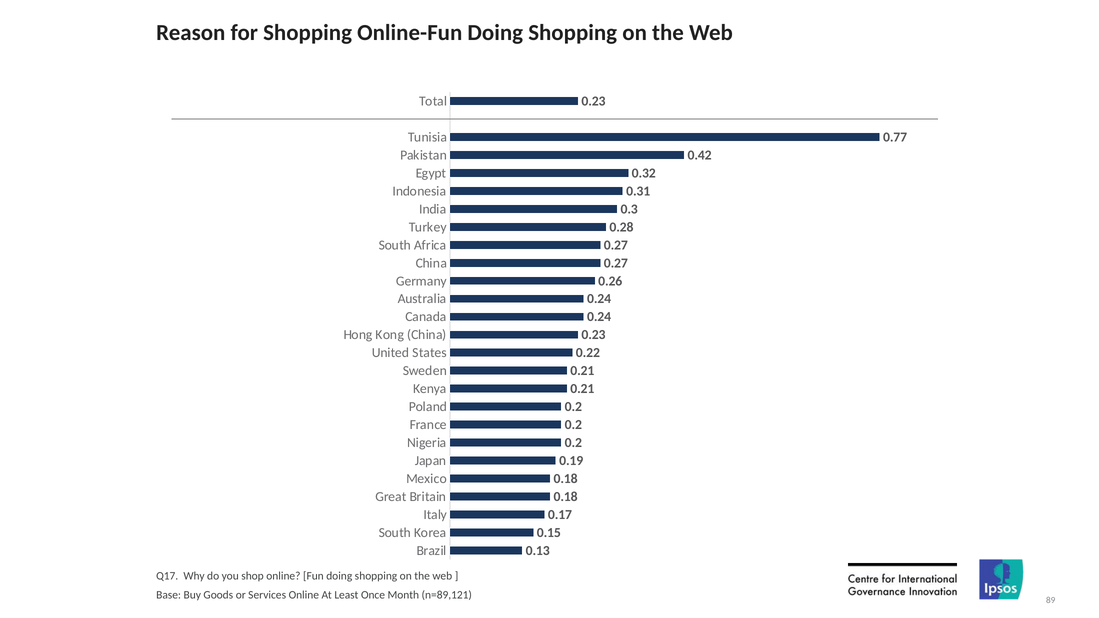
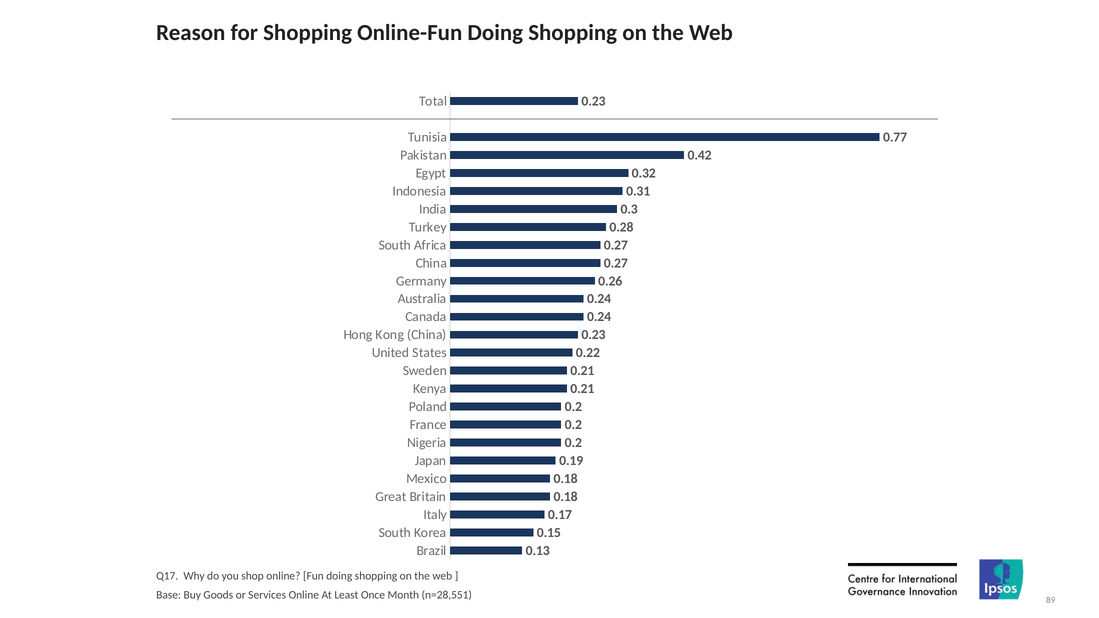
n=89,121: n=89,121 -> n=28,551 (447, 595)
